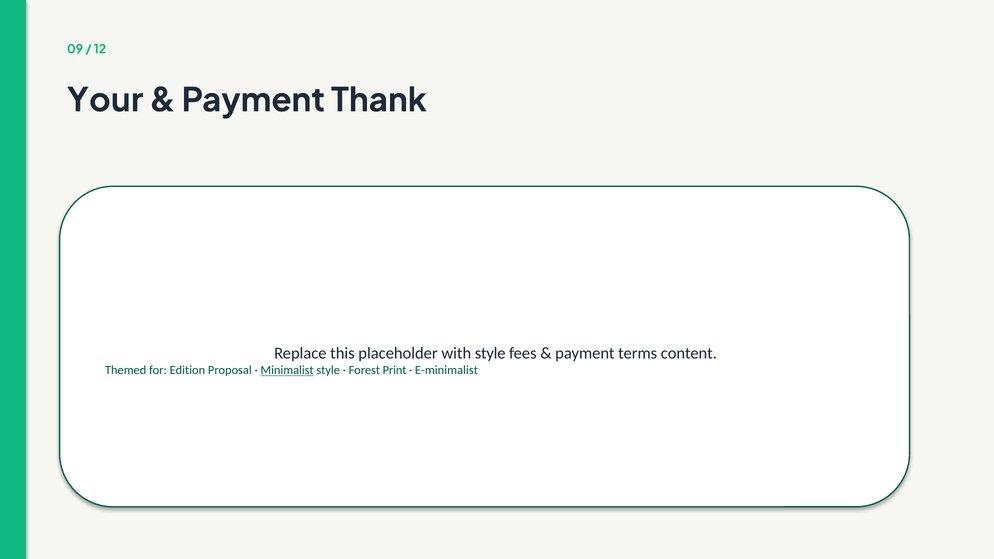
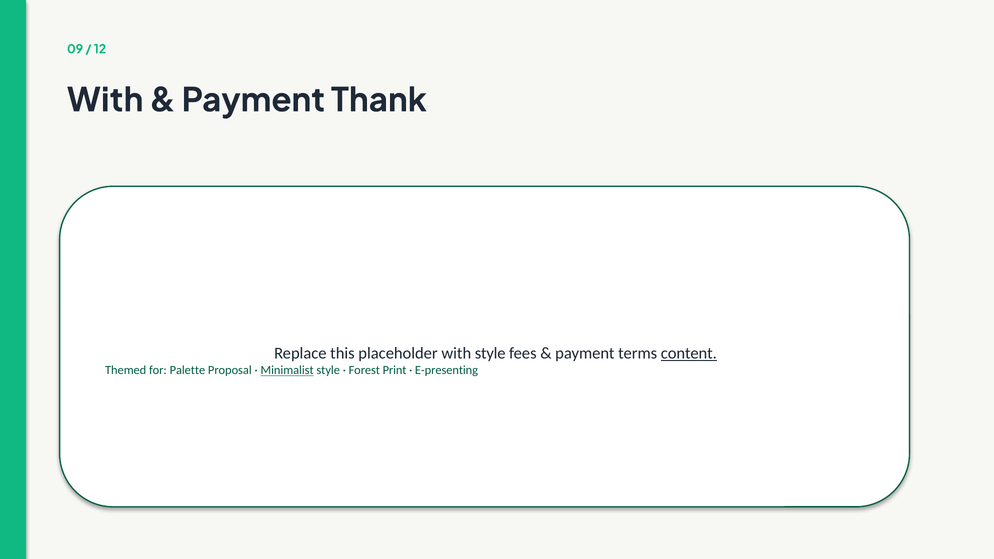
Your: Your -> With (105, 100)
content underline: none -> present (689, 353)
Edition: Edition -> Palette (187, 370)
E-minimalist: E-minimalist -> E-presenting (447, 370)
